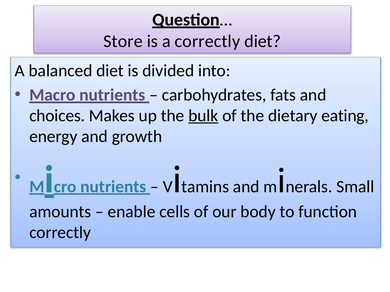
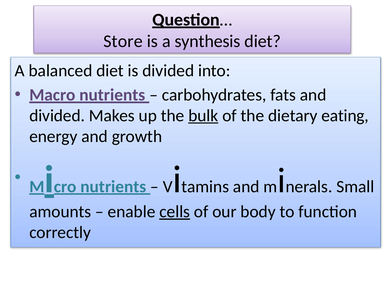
a correctly: correctly -> synthesis (208, 41)
choices: choices -> divided (57, 116)
cells underline: none -> present (175, 212)
